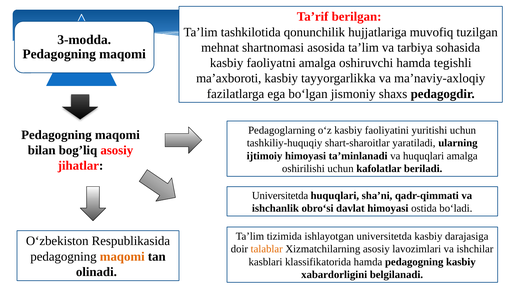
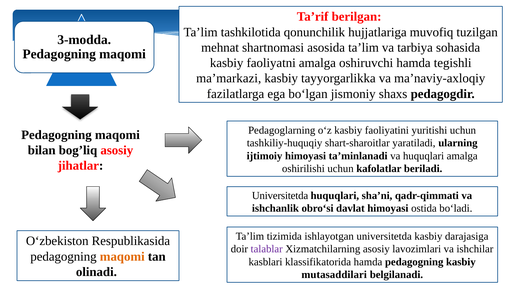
ma’axboroti: ma’axboroti -> ma’markazi (229, 78)
talablar colour: orange -> purple (267, 249)
xabardorligini: xabardorligini -> mutasaddilari (334, 274)
